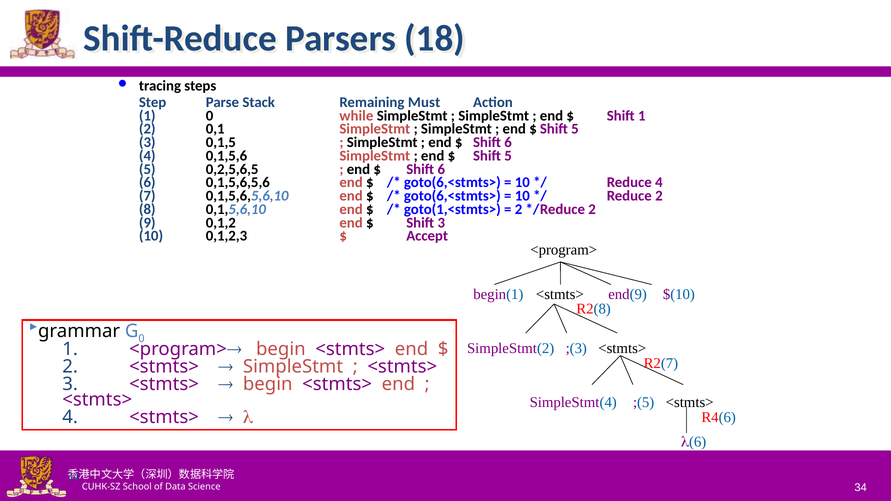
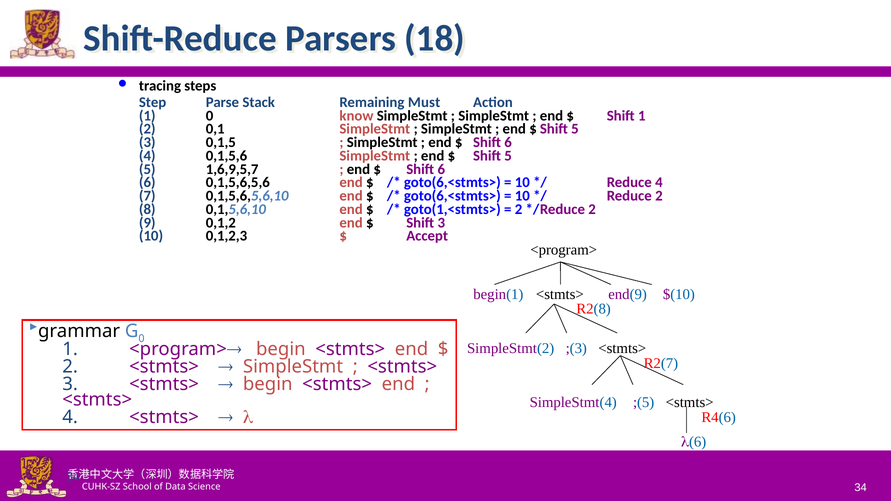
while: while -> know (356, 116)
0,2,5,6,5: 0,2,5,6,5 -> 1,6,9,5,7 (232, 169)
